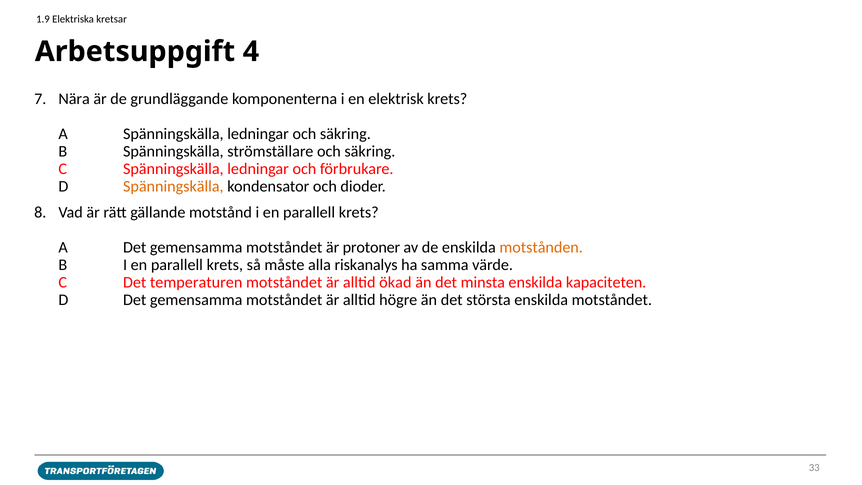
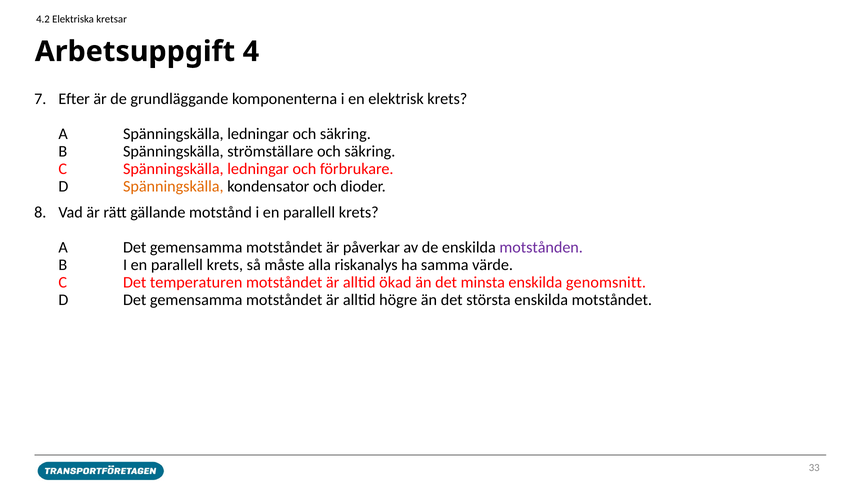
1.9: 1.9 -> 4.2 (43, 19)
Nära: Nära -> Efter (74, 99)
protoner: protoner -> påverkar (371, 248)
motstånden colour: orange -> purple (541, 248)
kapaciteten: kapaciteten -> genomsnitt (606, 282)
